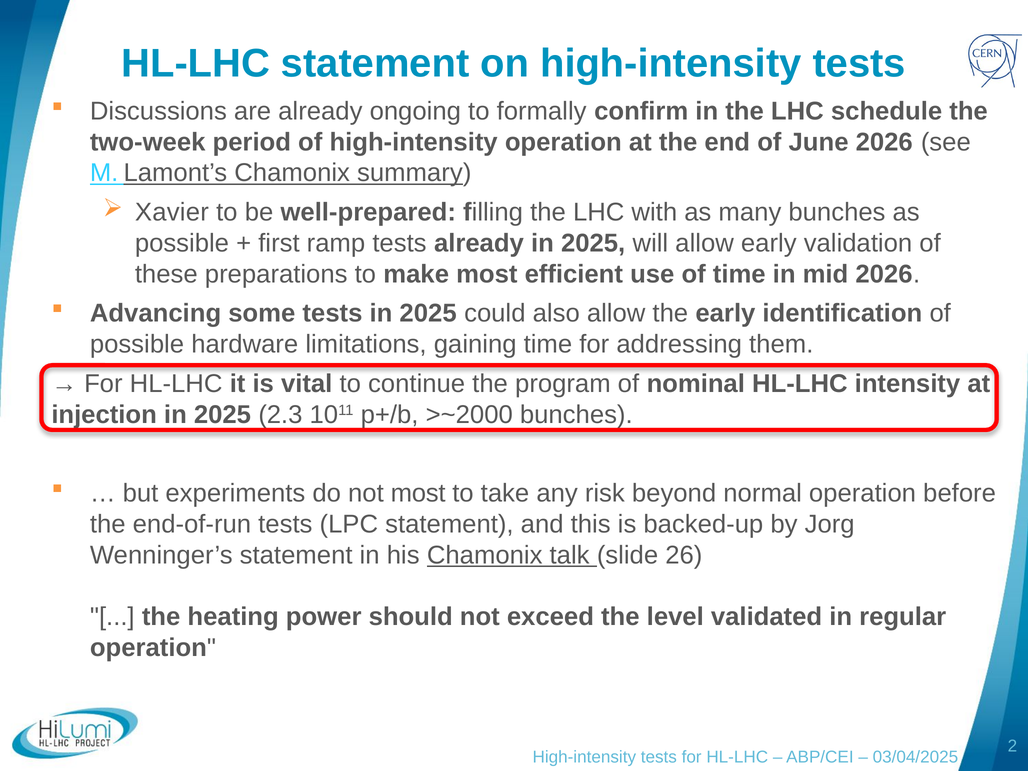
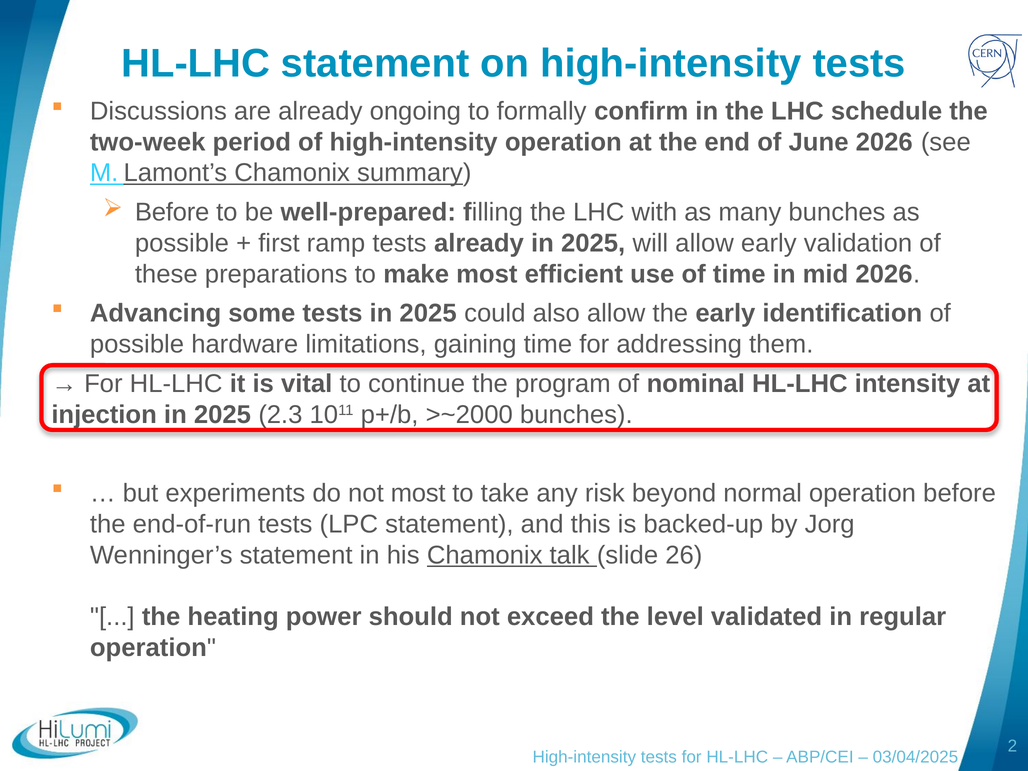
Xavier: Xavier -> Before (172, 212)
